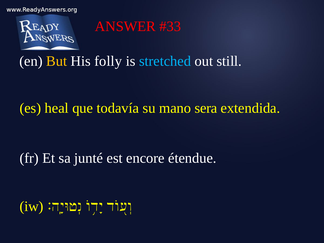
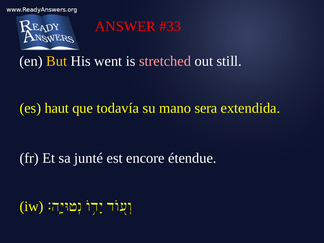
folly: folly -> went (108, 61)
stretched colour: light blue -> pink (165, 61)
heal: heal -> haut (57, 108)
